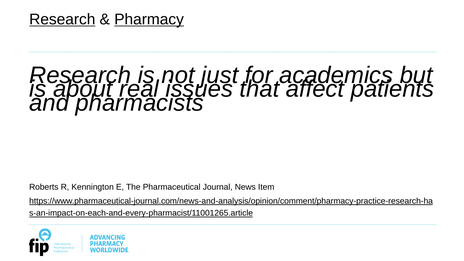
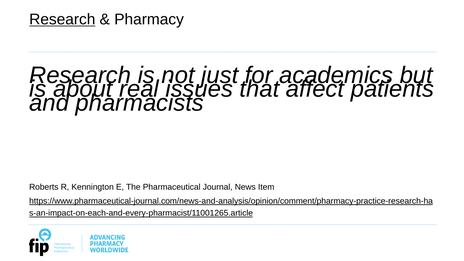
Pharmacy underline: present -> none (149, 19)
